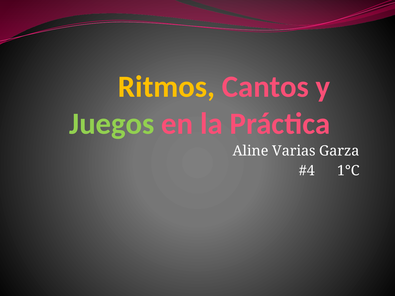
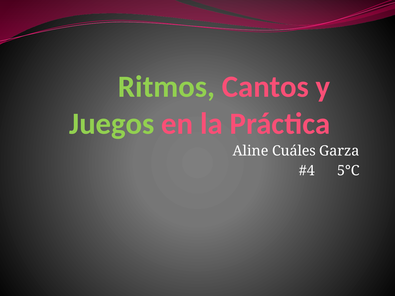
Ritmos colour: yellow -> light green (166, 87)
Varias: Varias -> Cuáles (294, 151)
1°C: 1°C -> 5°C (348, 171)
